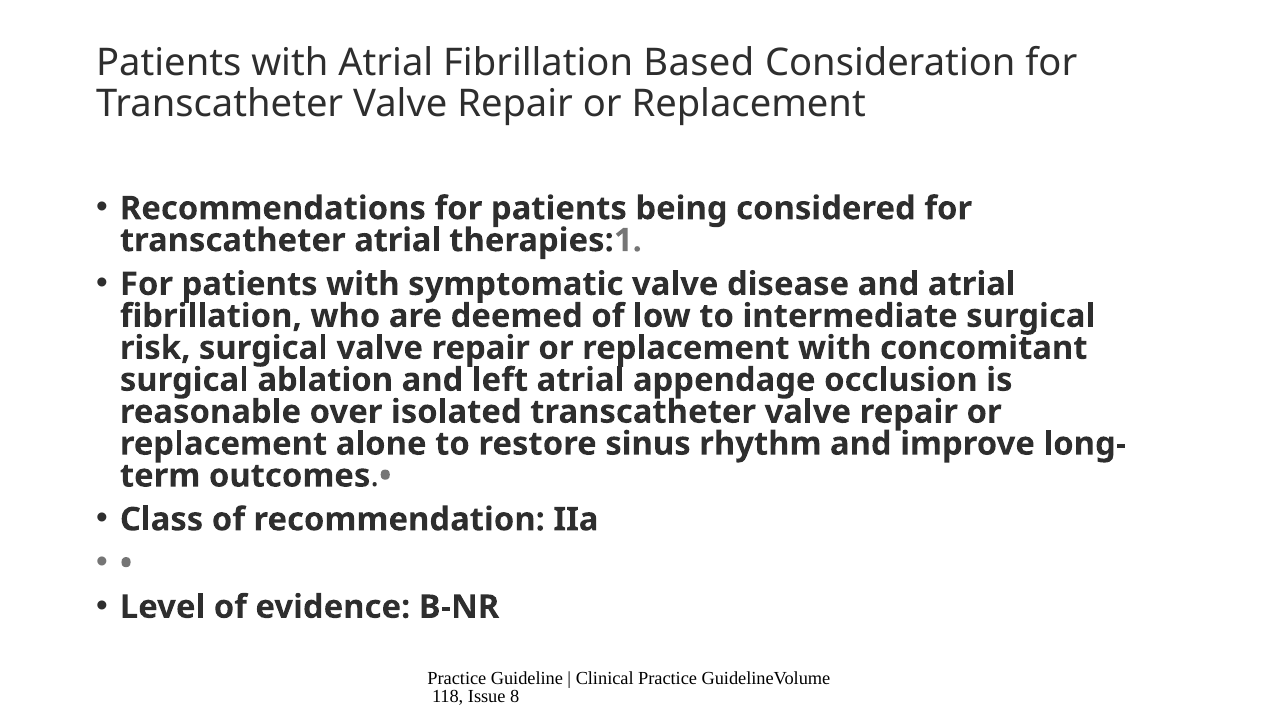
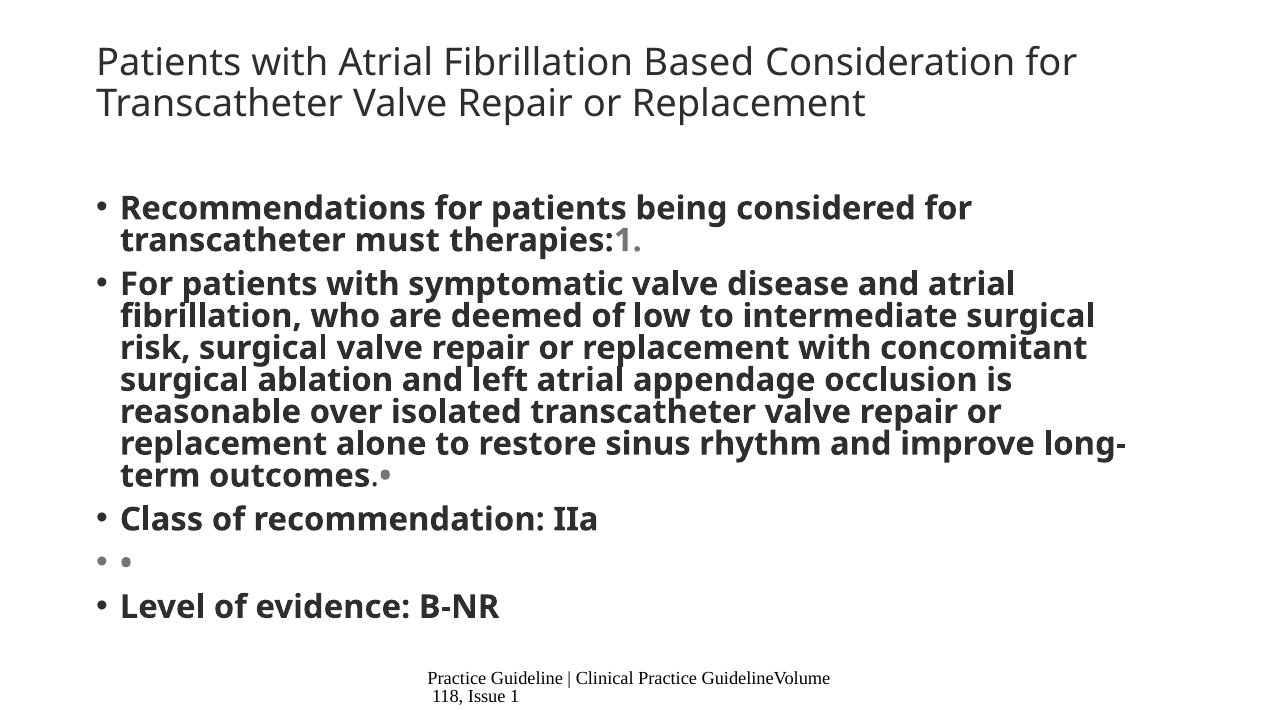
transcatheter atrial: atrial -> must (397, 240)
8: 8 -> 1 (515, 696)
